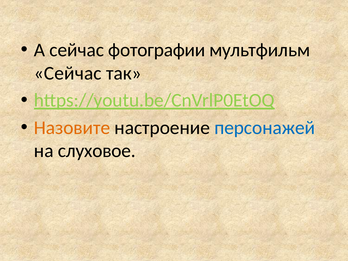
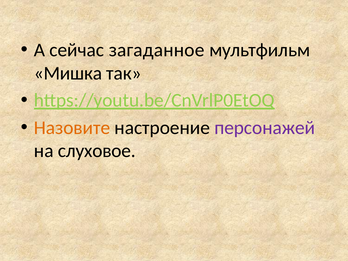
фотографии: фотографии -> загаданное (157, 50)
Сейчас: Сейчас -> Мишка (68, 73)
персонажей colour: blue -> purple (265, 128)
